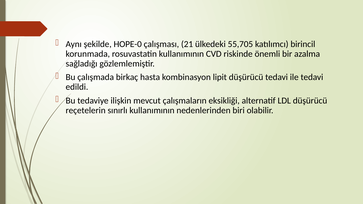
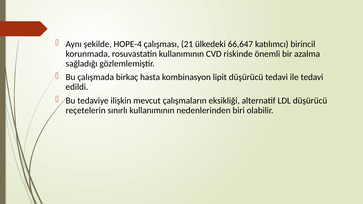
HOPE-0: HOPE-0 -> HOPE-4 (128, 44)
55,705: 55,705 -> 66,647 (240, 44)
